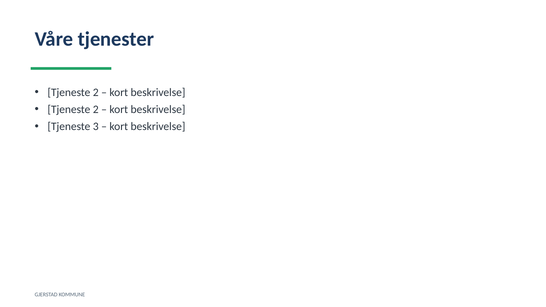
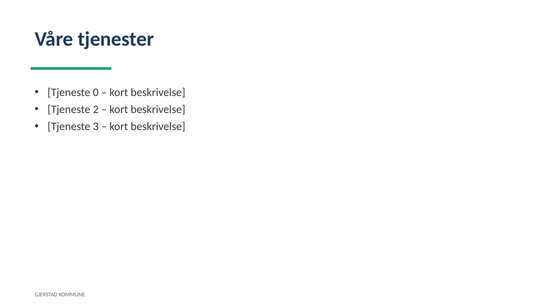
2: 2 -> 0 (96, 92)
